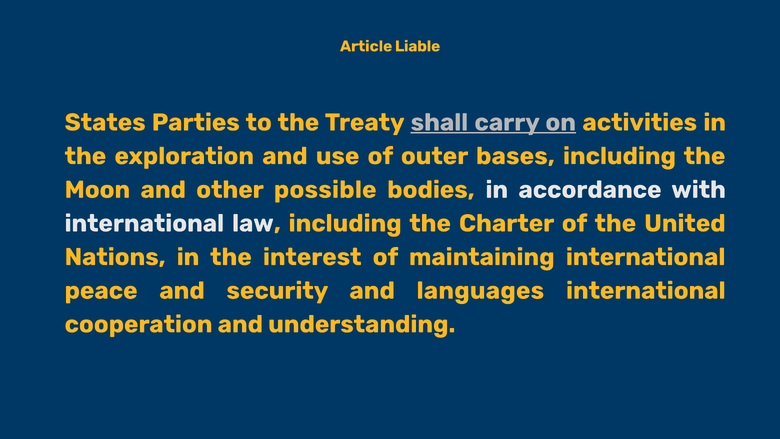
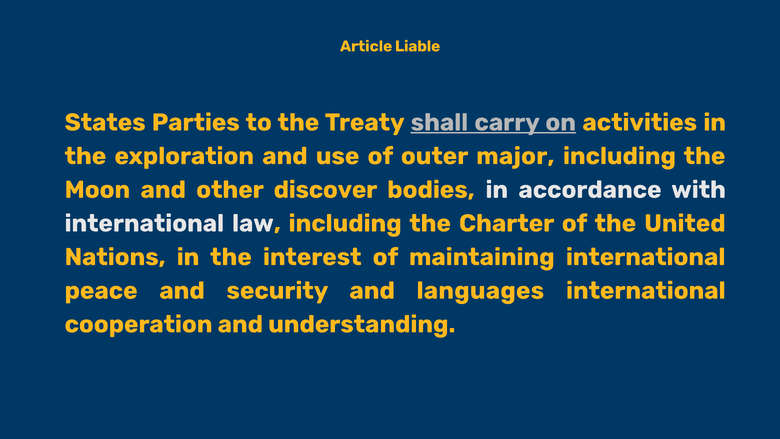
bases: bases -> major (515, 156)
possible: possible -> discover (325, 190)
